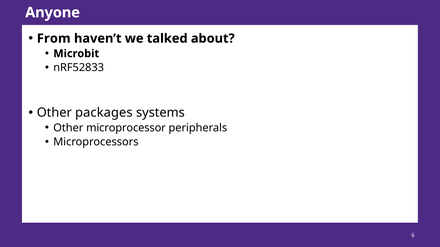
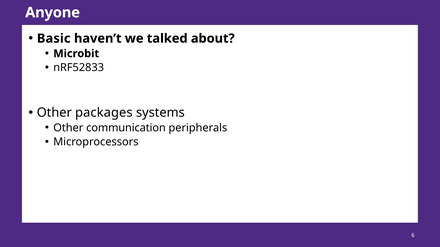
From: From -> Basic (54, 39)
microprocessor: microprocessor -> communication (126, 128)
